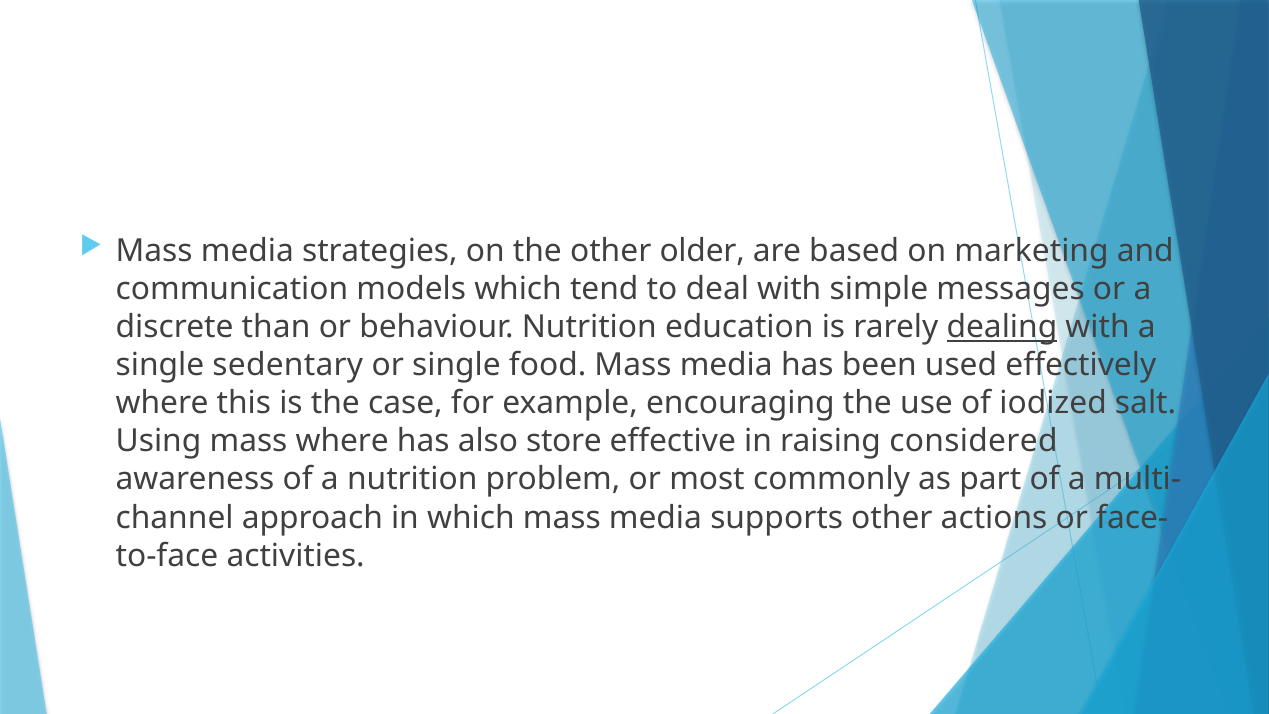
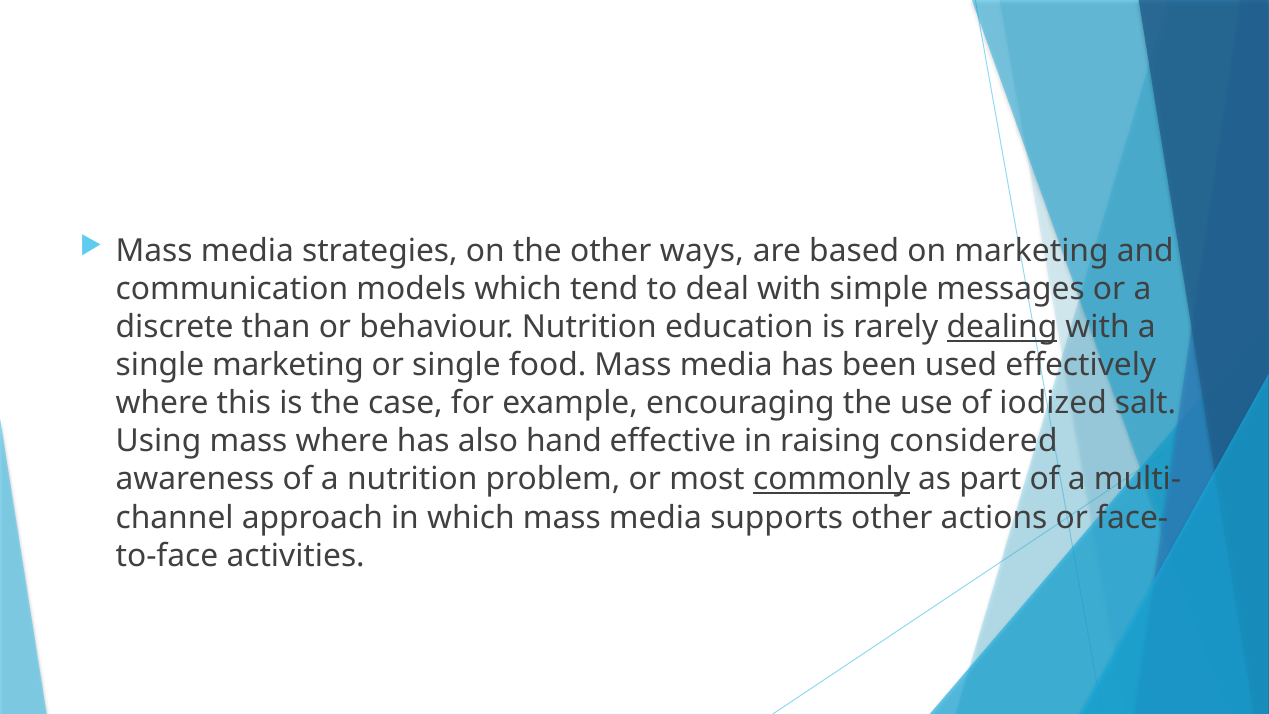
older: older -> ways (702, 251)
single sedentary: sedentary -> marketing (288, 365)
store: store -> hand (564, 441)
commonly underline: none -> present (831, 479)
